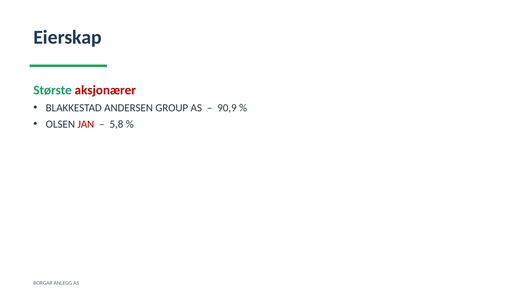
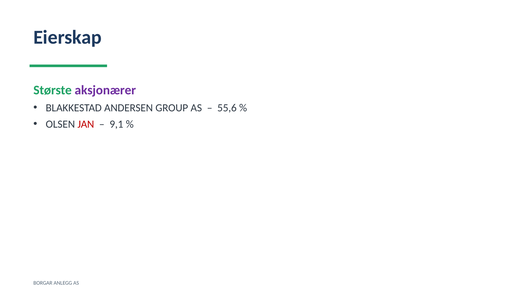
aksjonærer colour: red -> purple (105, 90)
90,9: 90,9 -> 55,6 (227, 108)
5,8: 5,8 -> 9,1 (116, 124)
